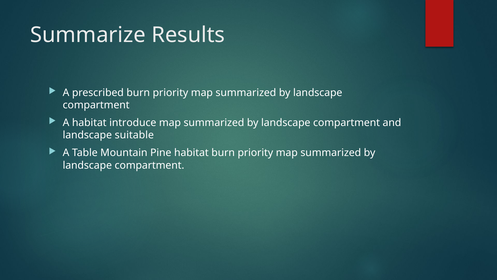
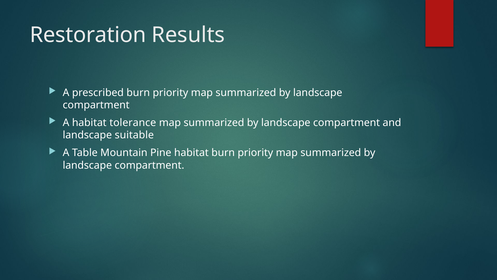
Summarize: Summarize -> Restoration (88, 35)
introduce: introduce -> tolerance (133, 123)
